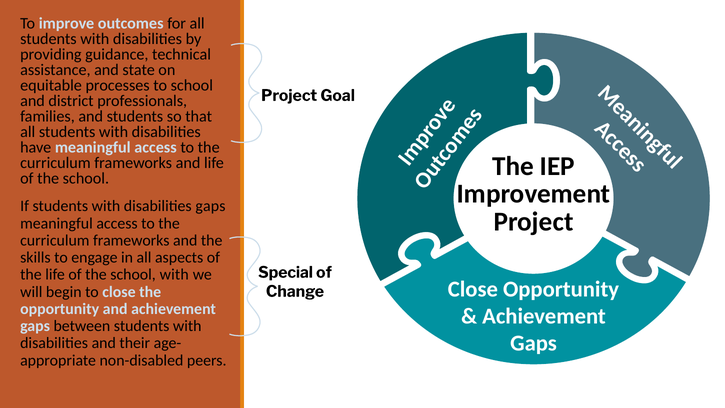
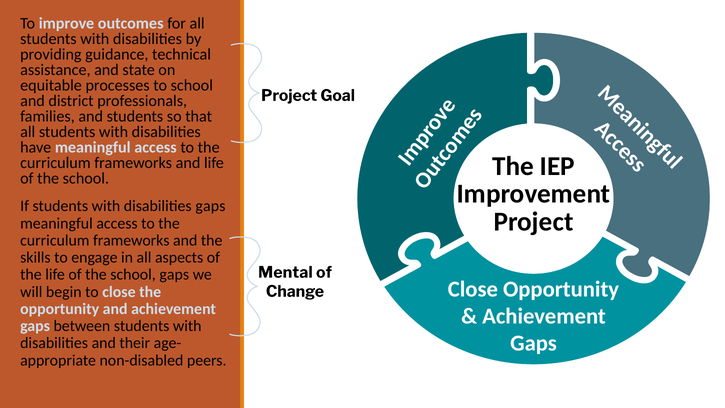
Special: Special -> Mental (285, 272)
school with: with -> gaps (174, 275)
